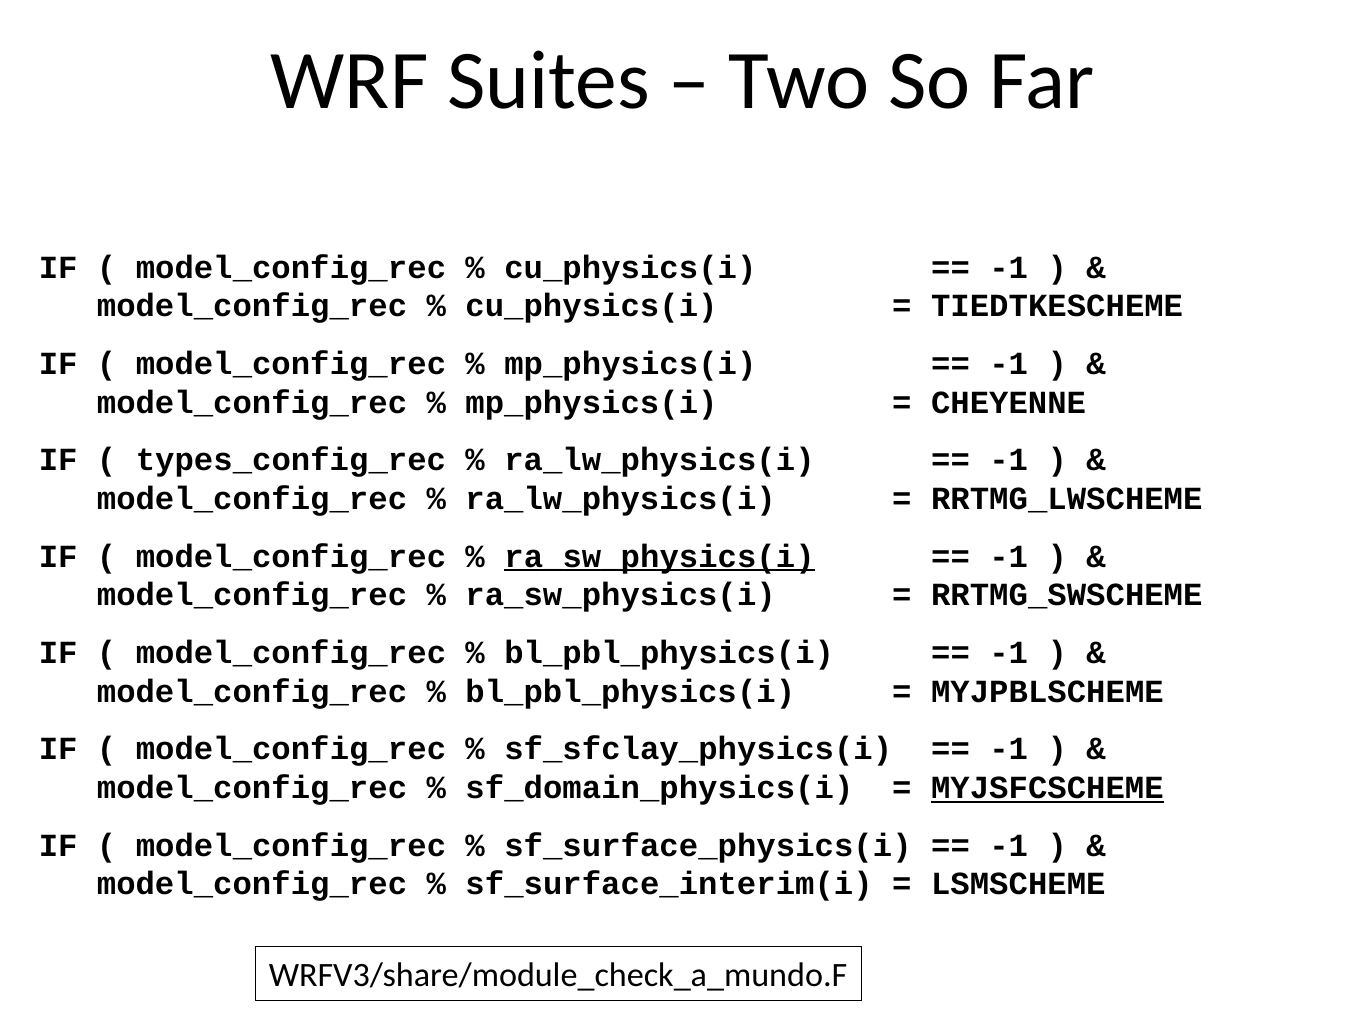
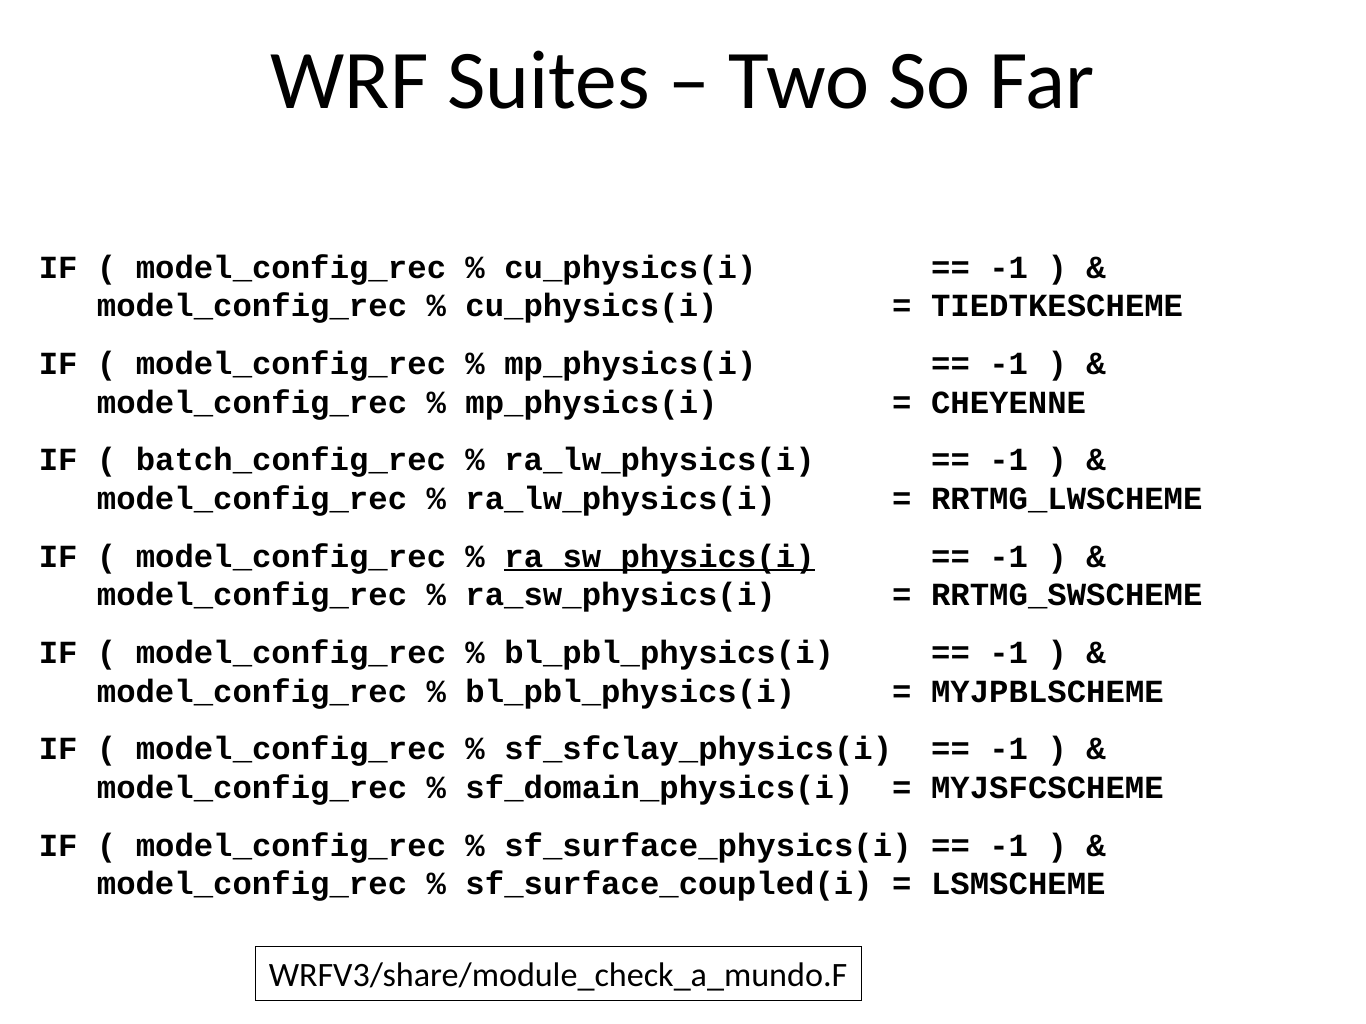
types_config_rec: types_config_rec -> batch_config_rec (291, 460)
MYJSFCSCHEME underline: present -> none (1047, 788)
sf_surface_interim(i: sf_surface_interim(i -> sf_surface_coupled(i (669, 885)
